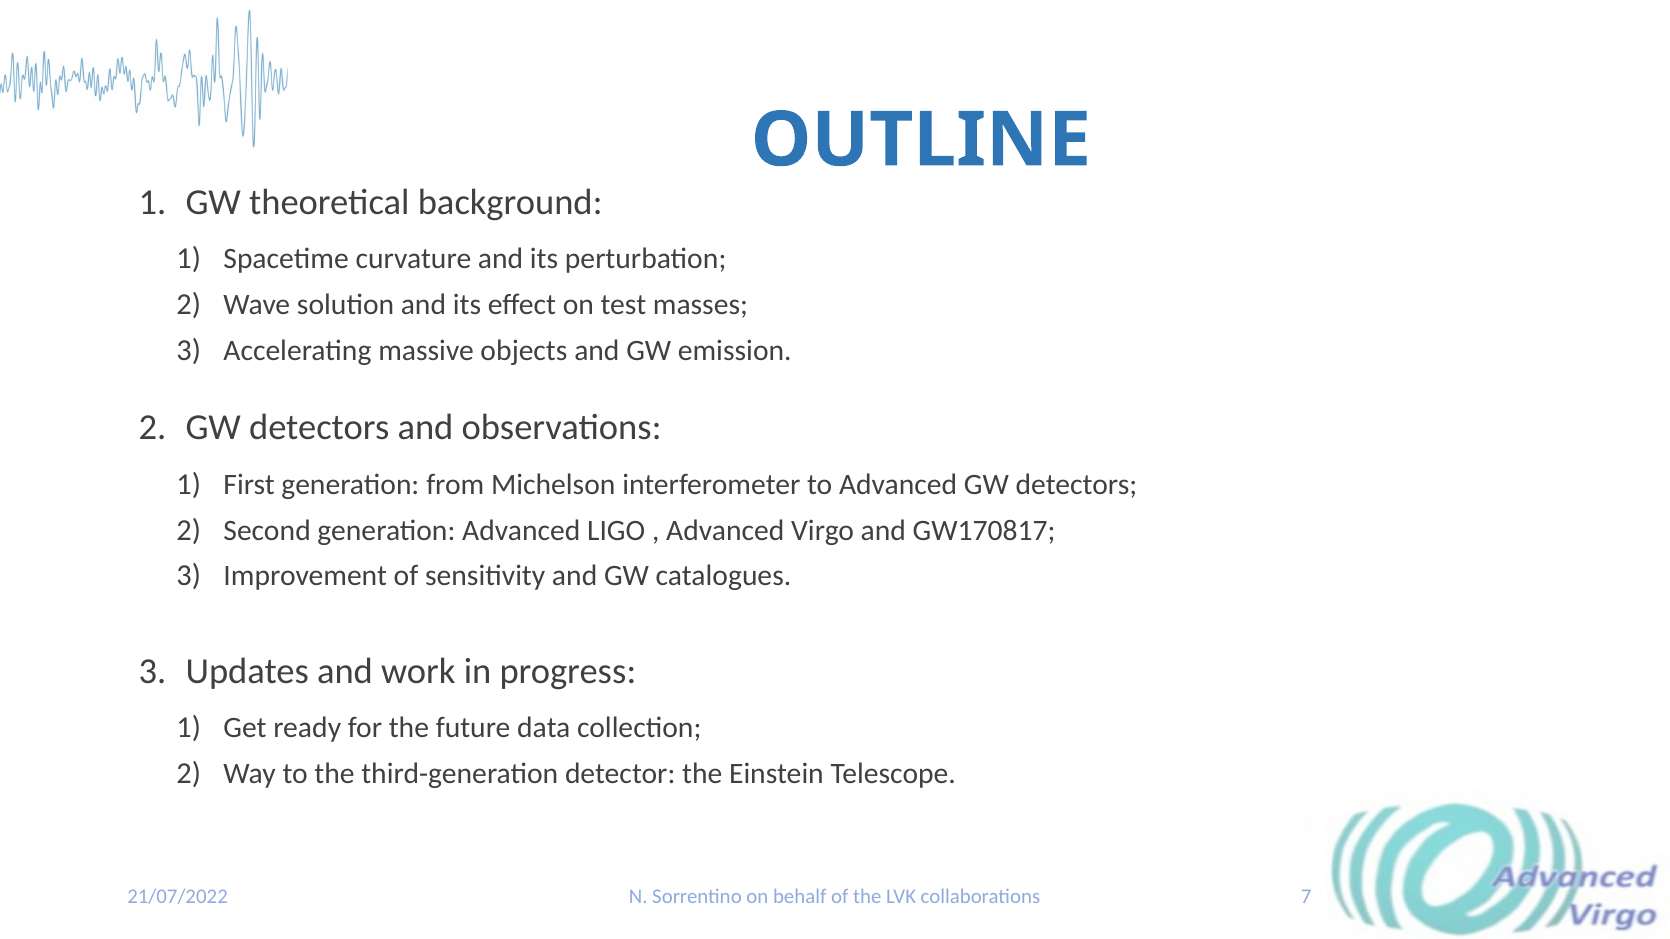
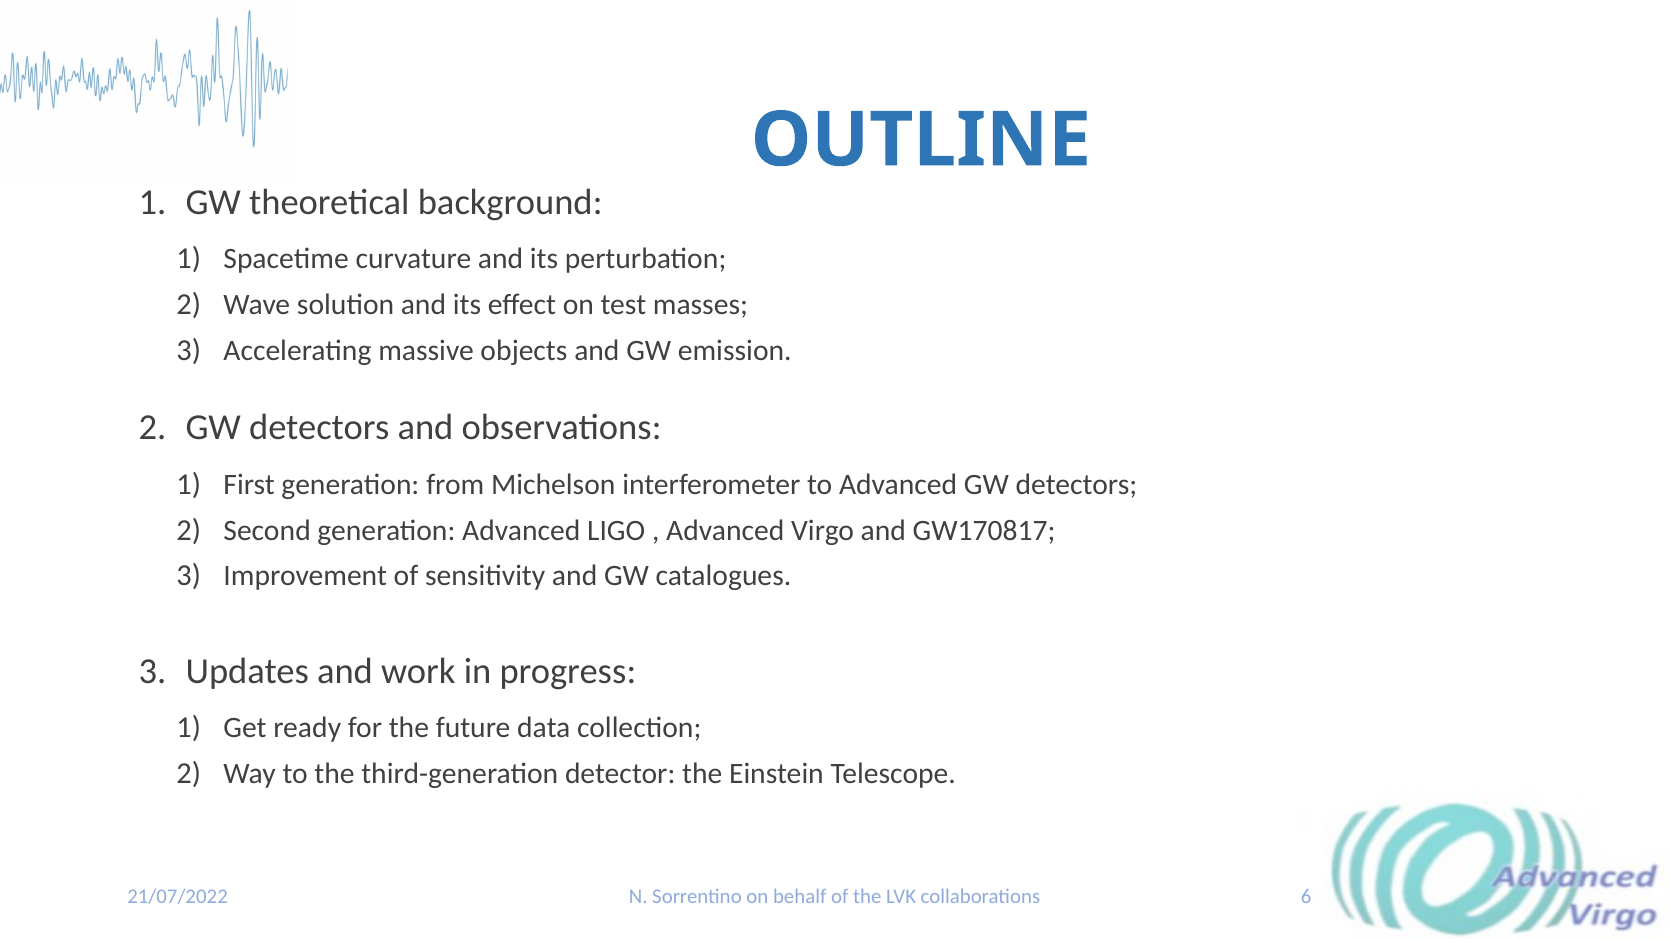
7: 7 -> 6 (1306, 897)
